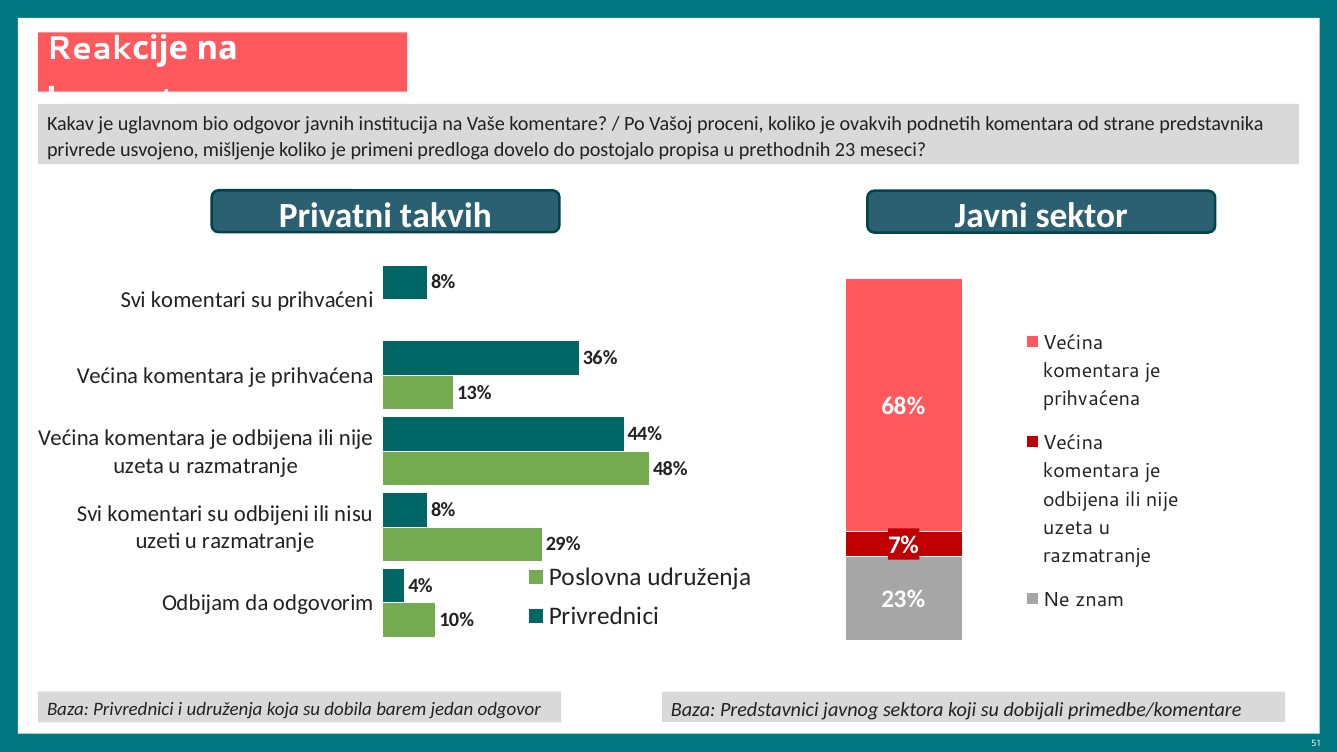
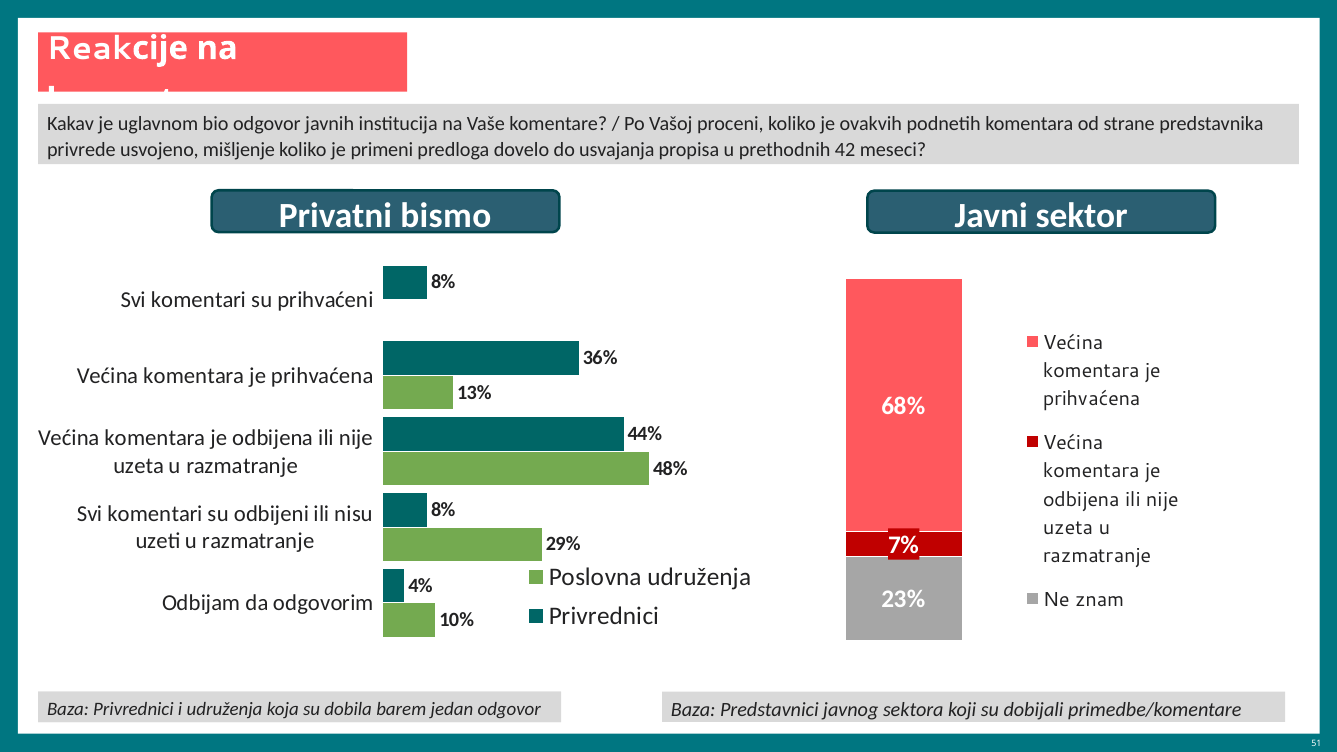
postojalo: postojalo -> usvajanja (617, 150)
23: 23 -> 42 (845, 150)
takvih: takvih -> bismo (446, 216)
